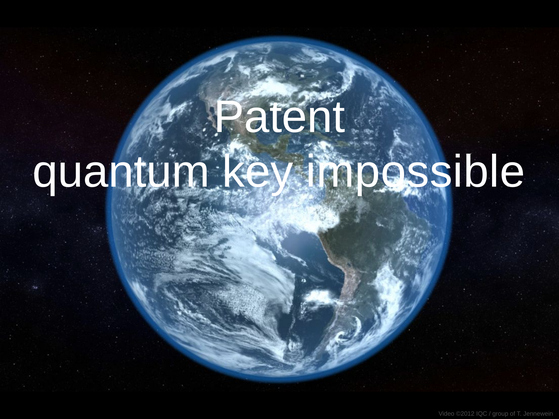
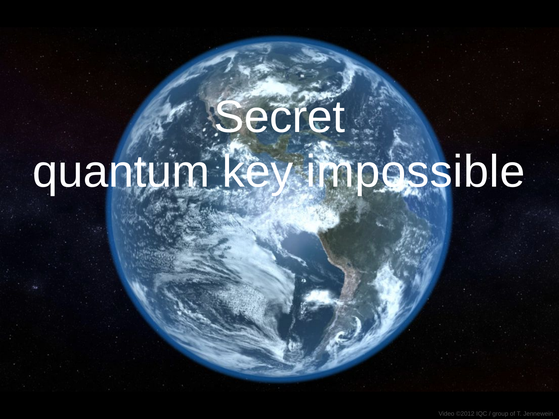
Patent: Patent -> Secret (279, 117)
